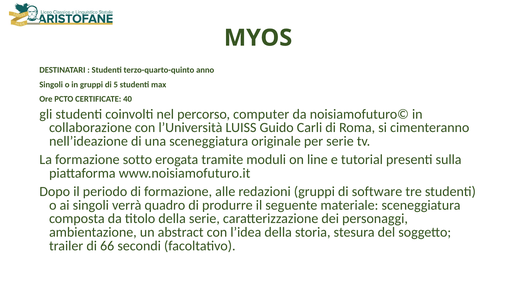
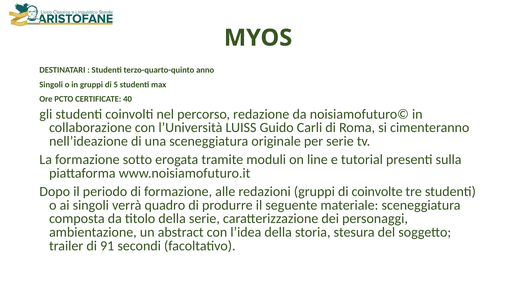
computer: computer -> redazione (261, 114)
software: software -> coinvolte (377, 192)
66: 66 -> 91 (107, 246)
